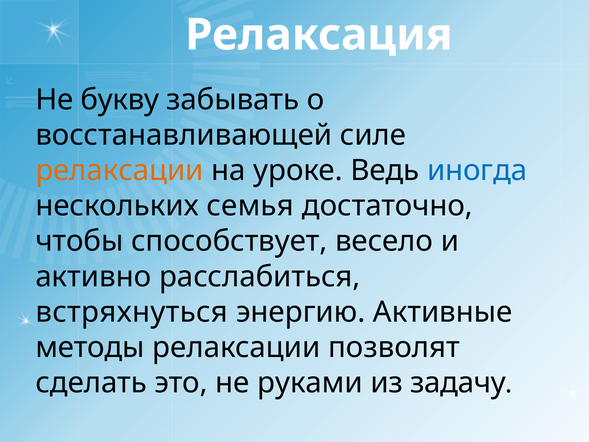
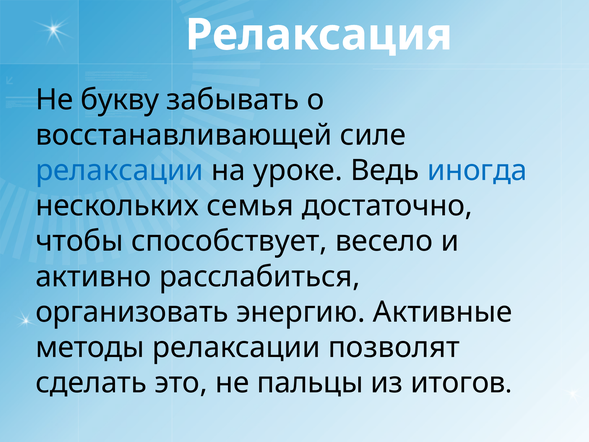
релаксации colour: orange -> blue (119, 170)
встряхнуться: встряхнуться -> организовать (132, 312)
руками: руками -> пальцы (310, 382)
задачу: задачу -> итогов (458, 382)
